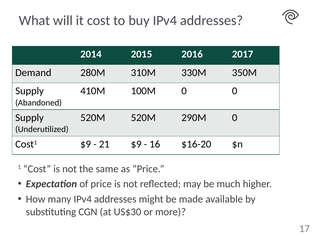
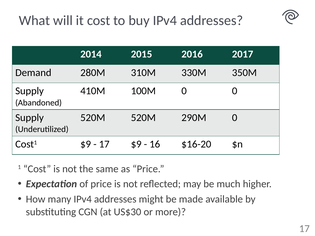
21: 21 -> 17 (104, 144)
